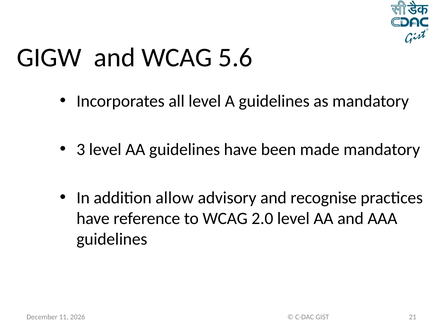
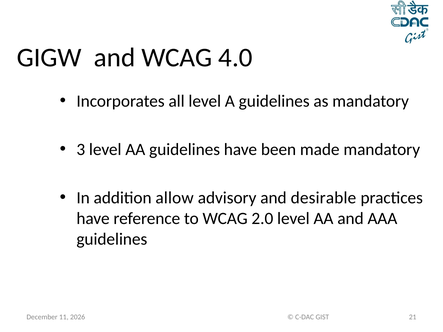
5.6: 5.6 -> 4.0 (235, 58)
recognise: recognise -> desirable (323, 198)
